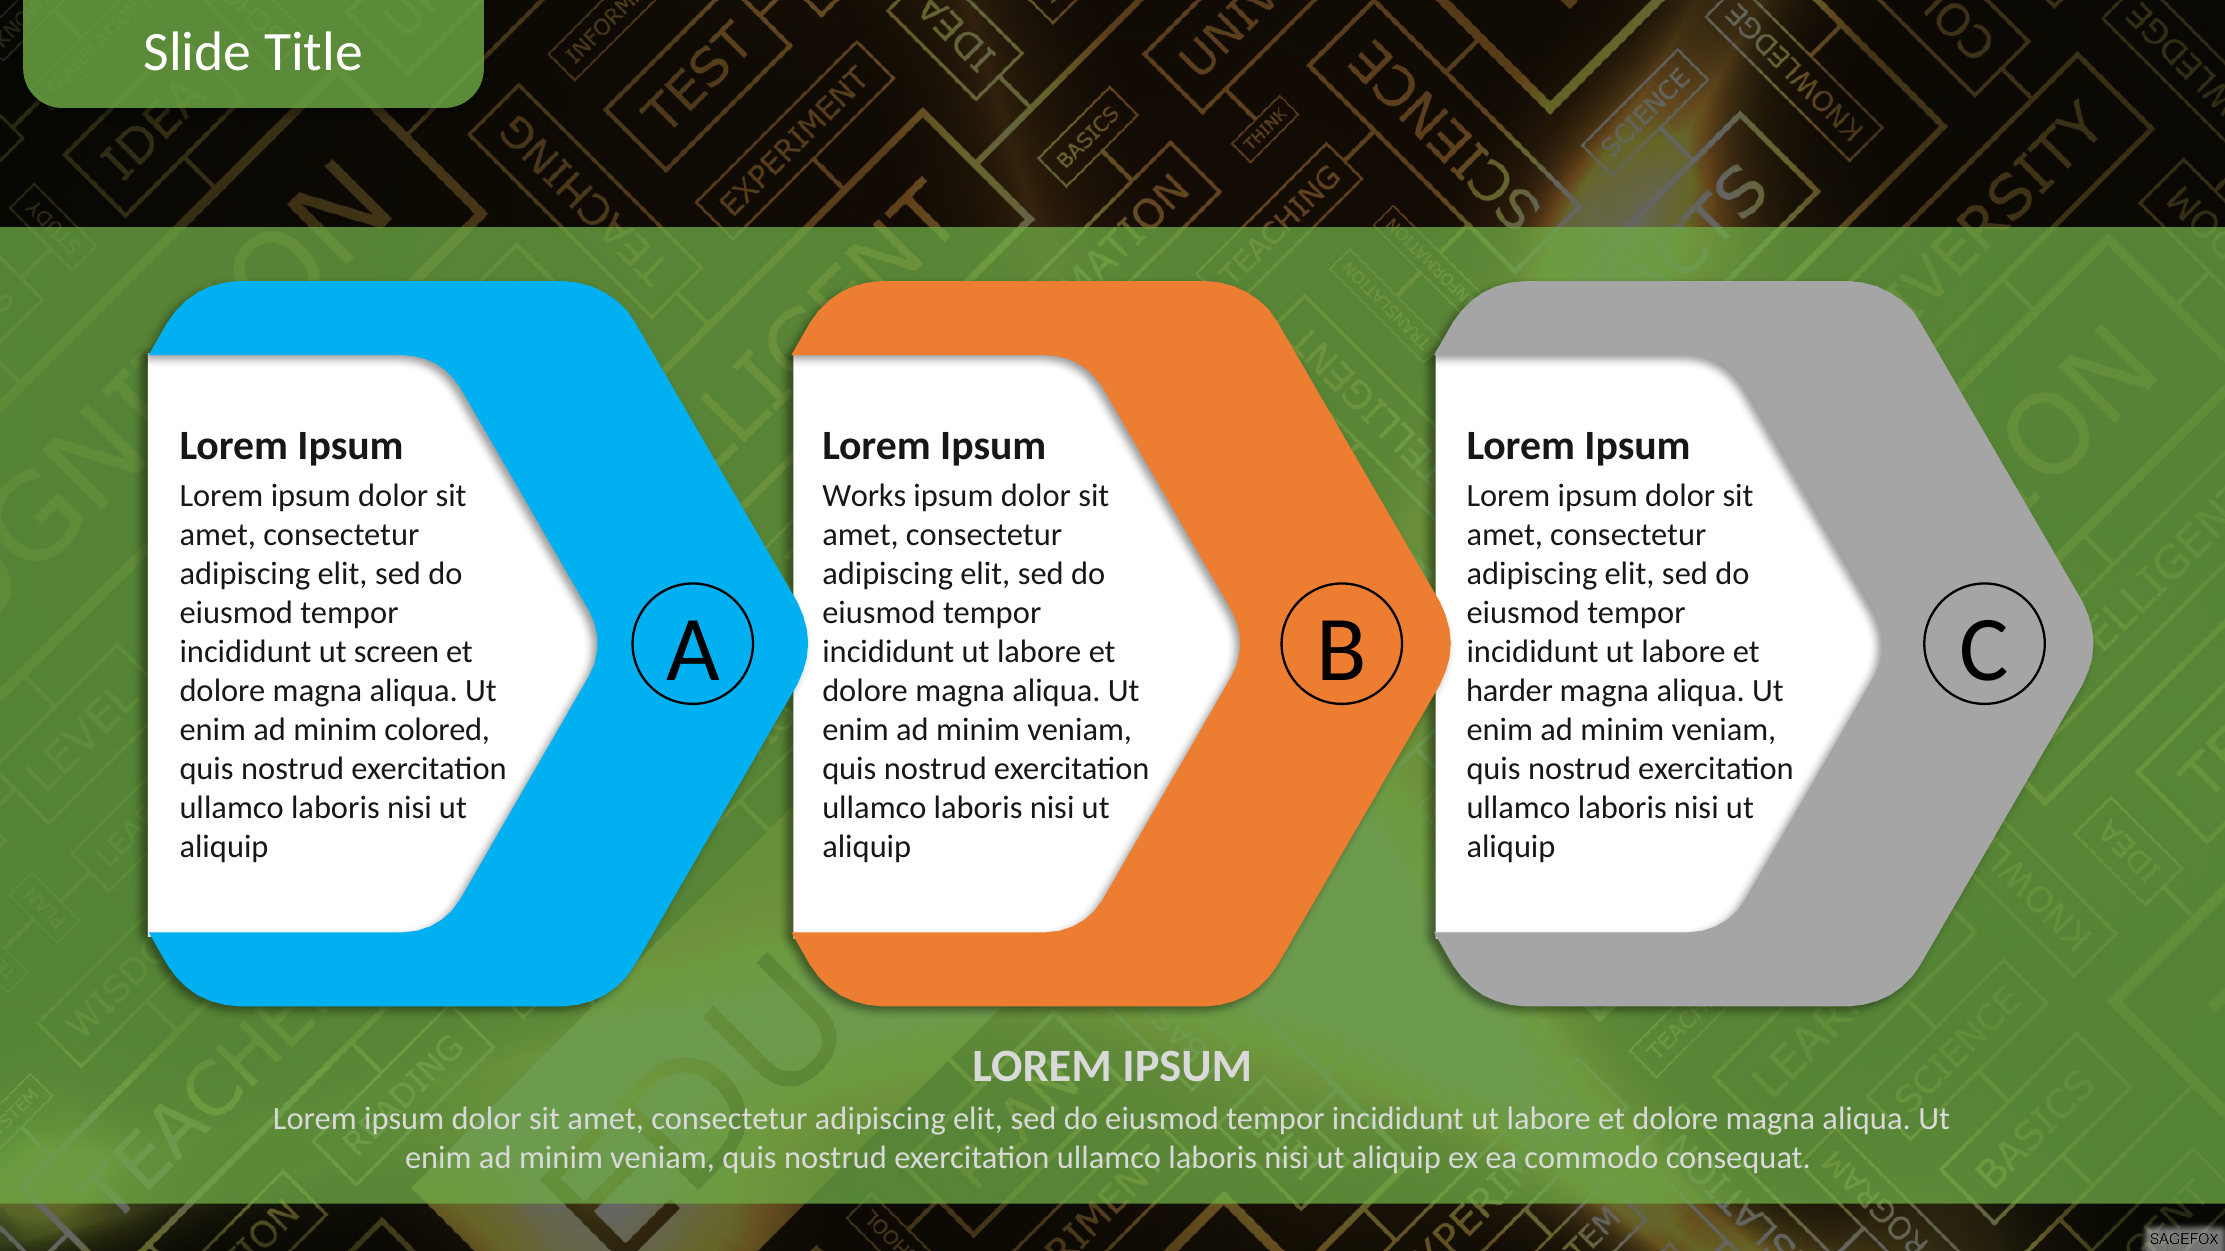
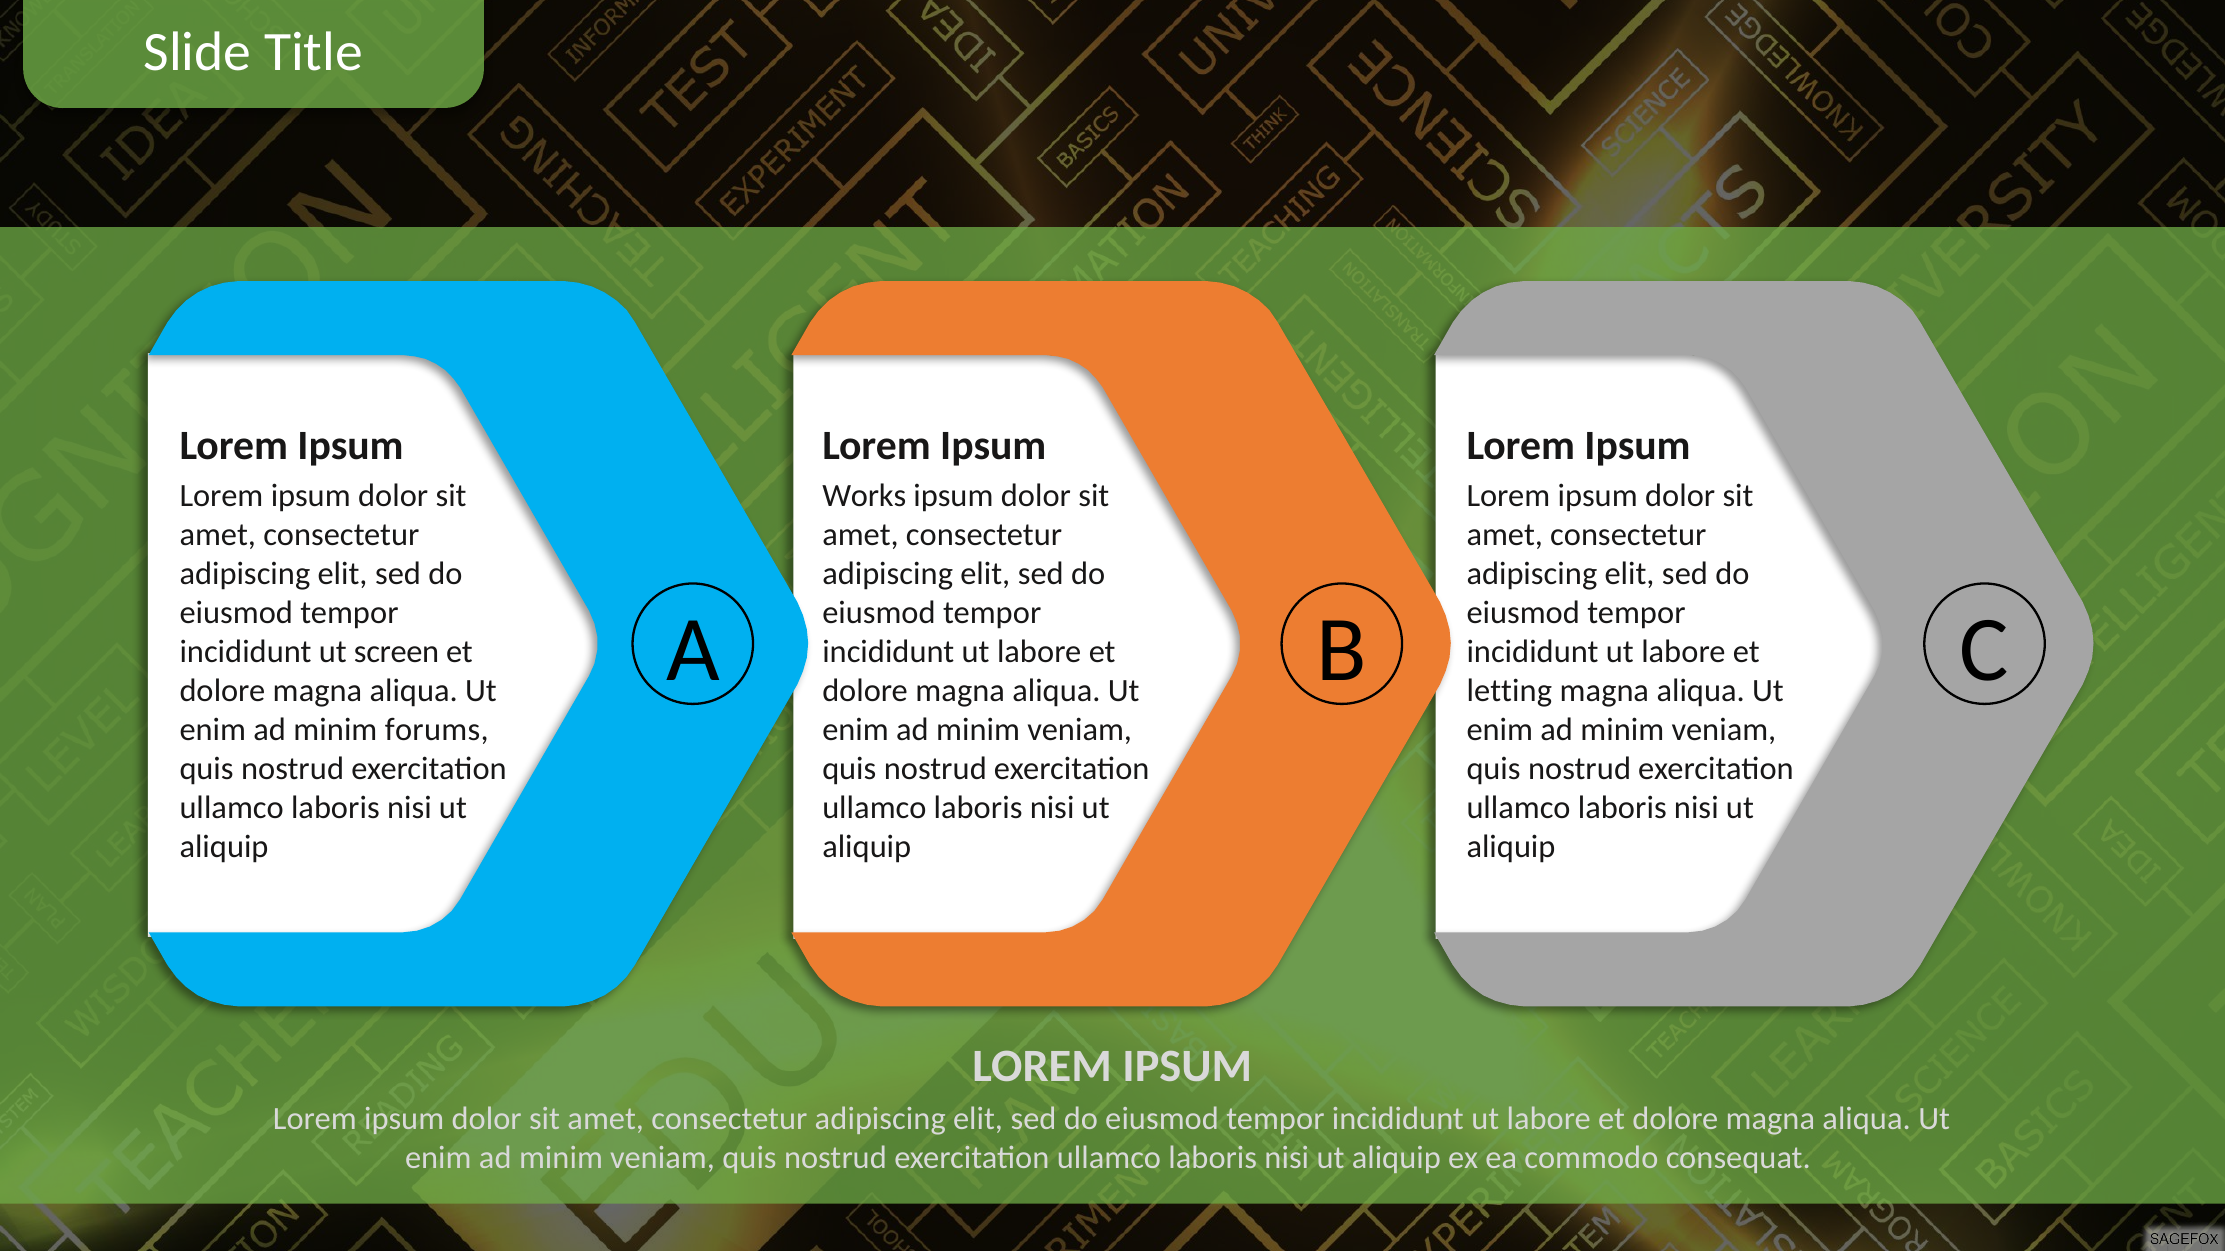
harder: harder -> letting (1509, 691)
colored: colored -> forums (437, 730)
